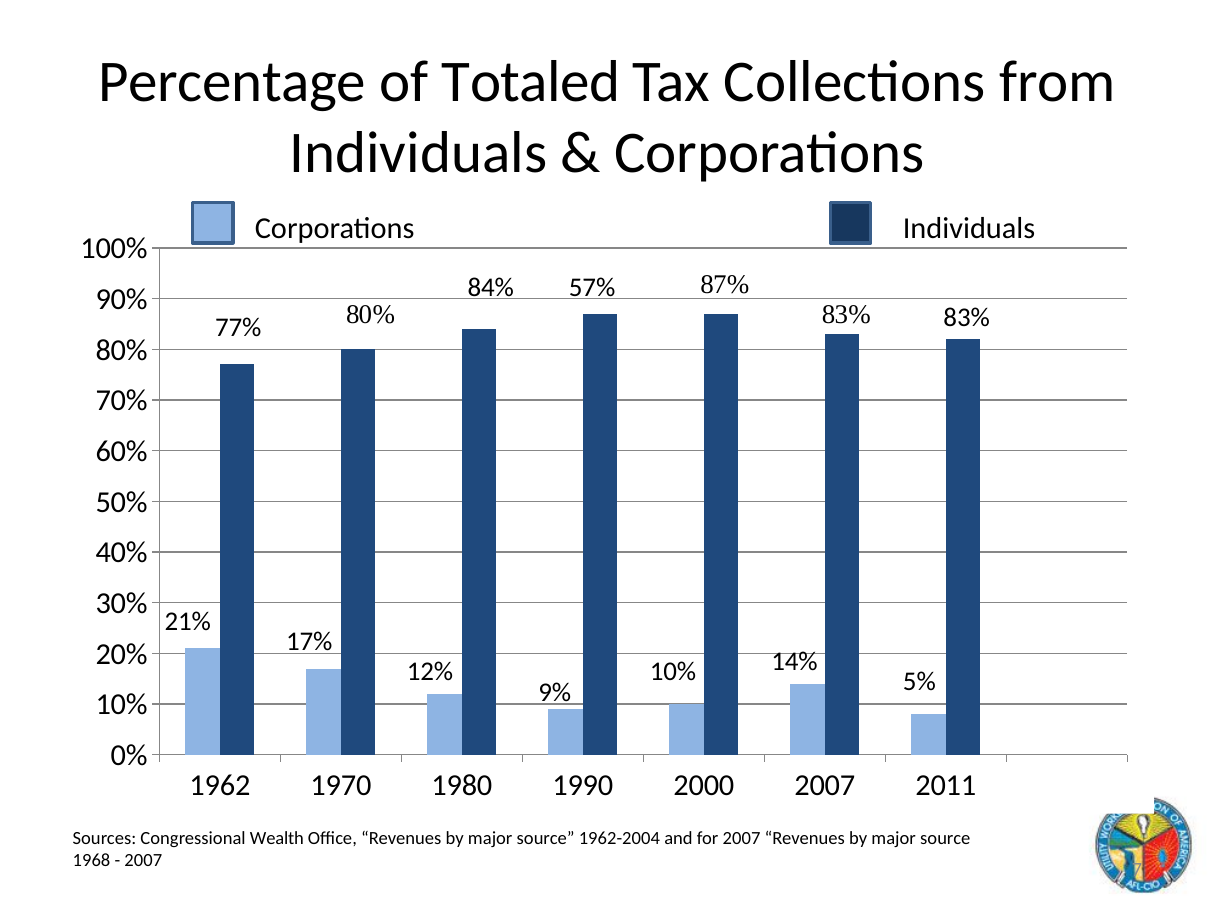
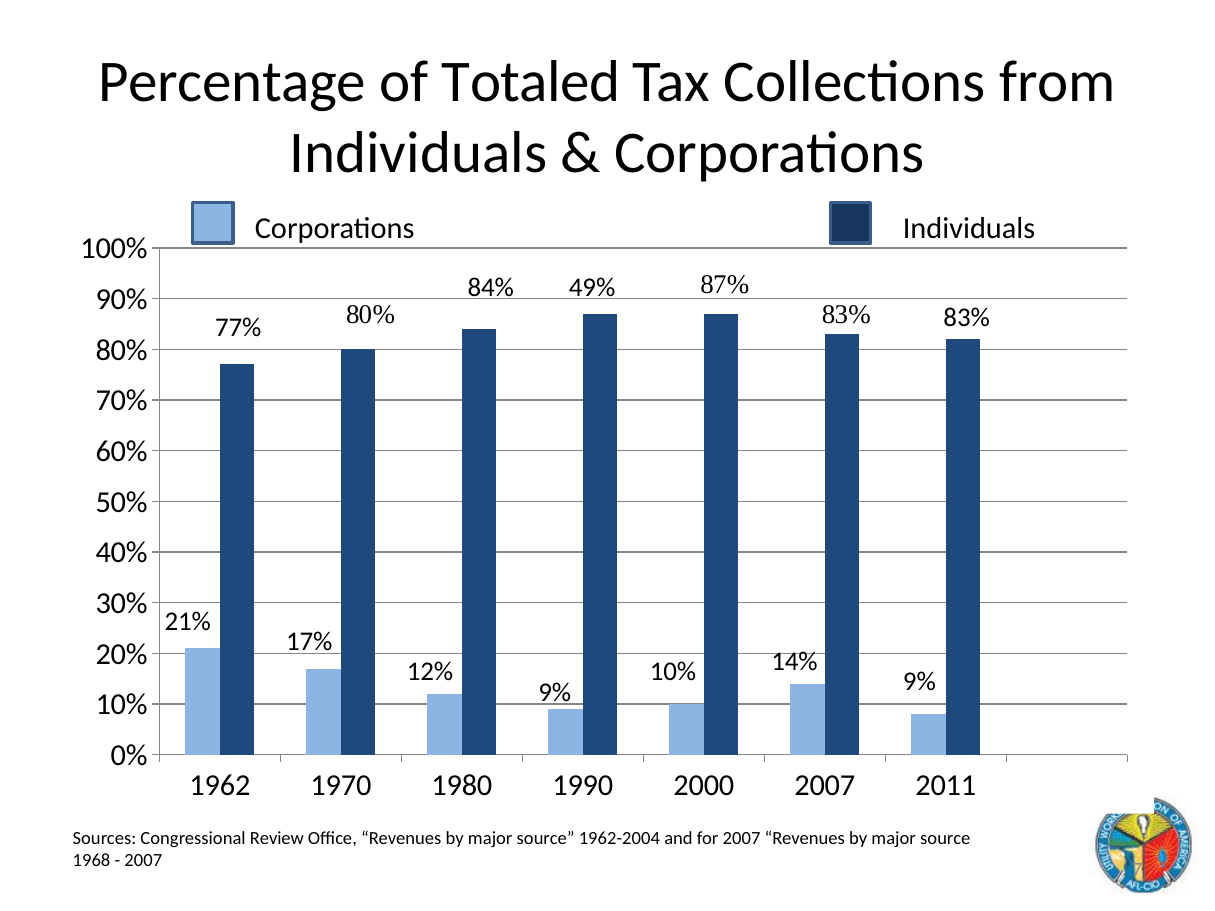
57%: 57% -> 49% (592, 287)
5%: 5% -> 9% (919, 682)
Wealth: Wealth -> Review (277, 838)
